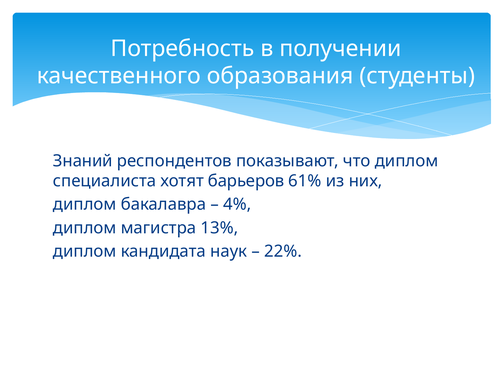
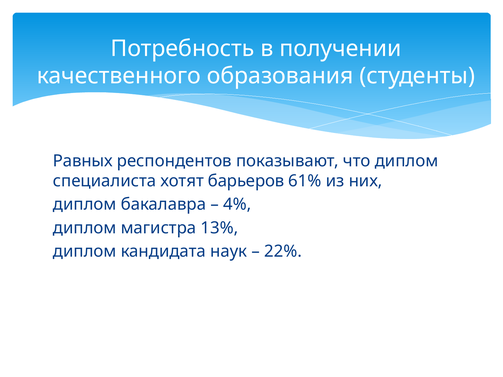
Знаний: Знаний -> Равных (83, 161)
